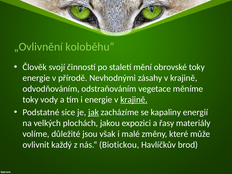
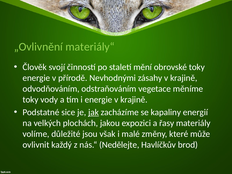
koloběhu“: koloběhu“ -> materiály“ (90, 47)
krajině underline: present -> none (134, 100)
Biotickou: Biotickou -> Nedělejte (119, 145)
